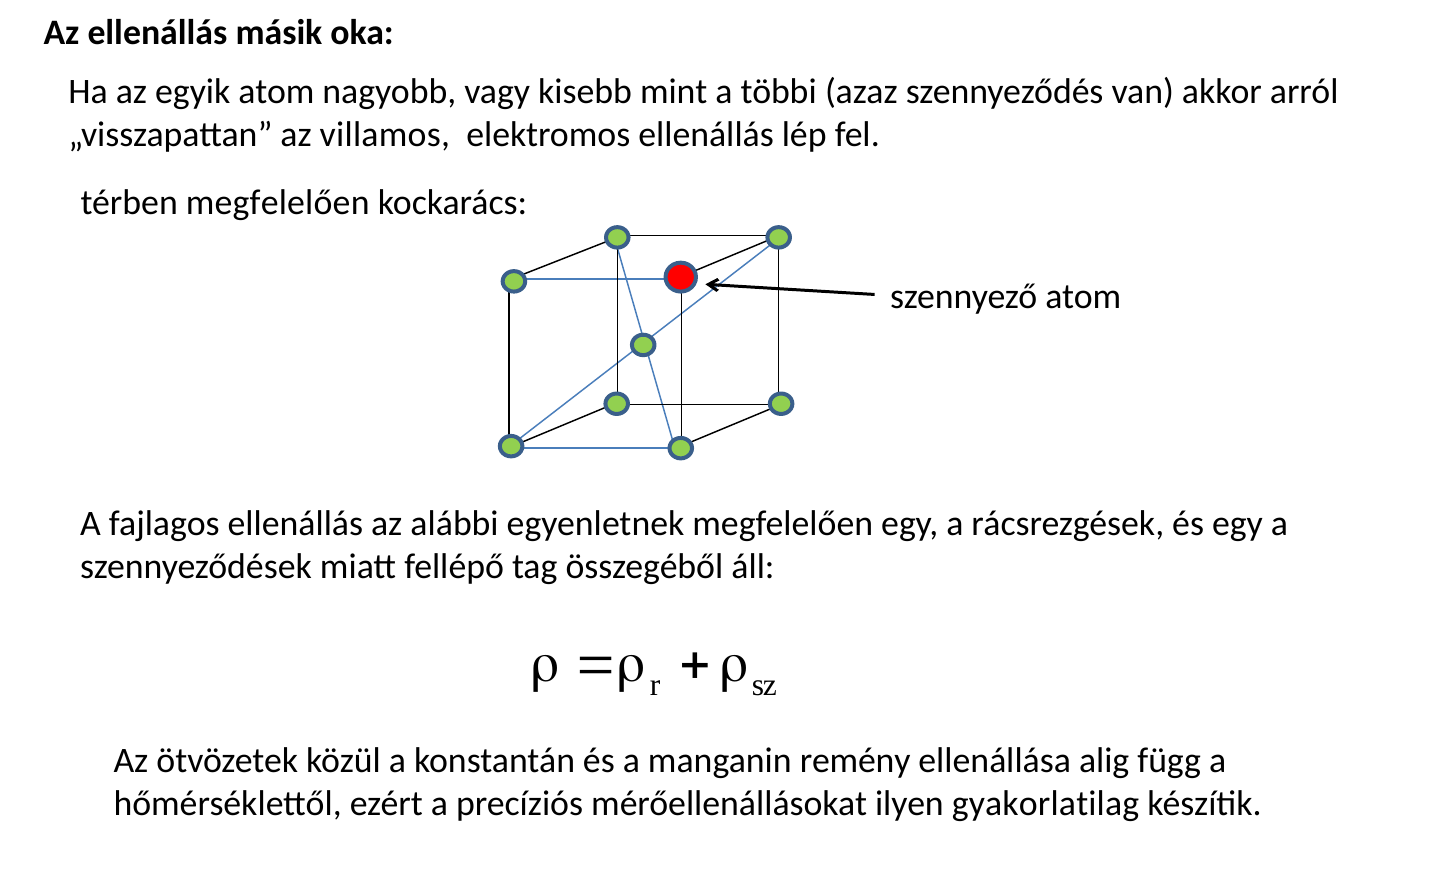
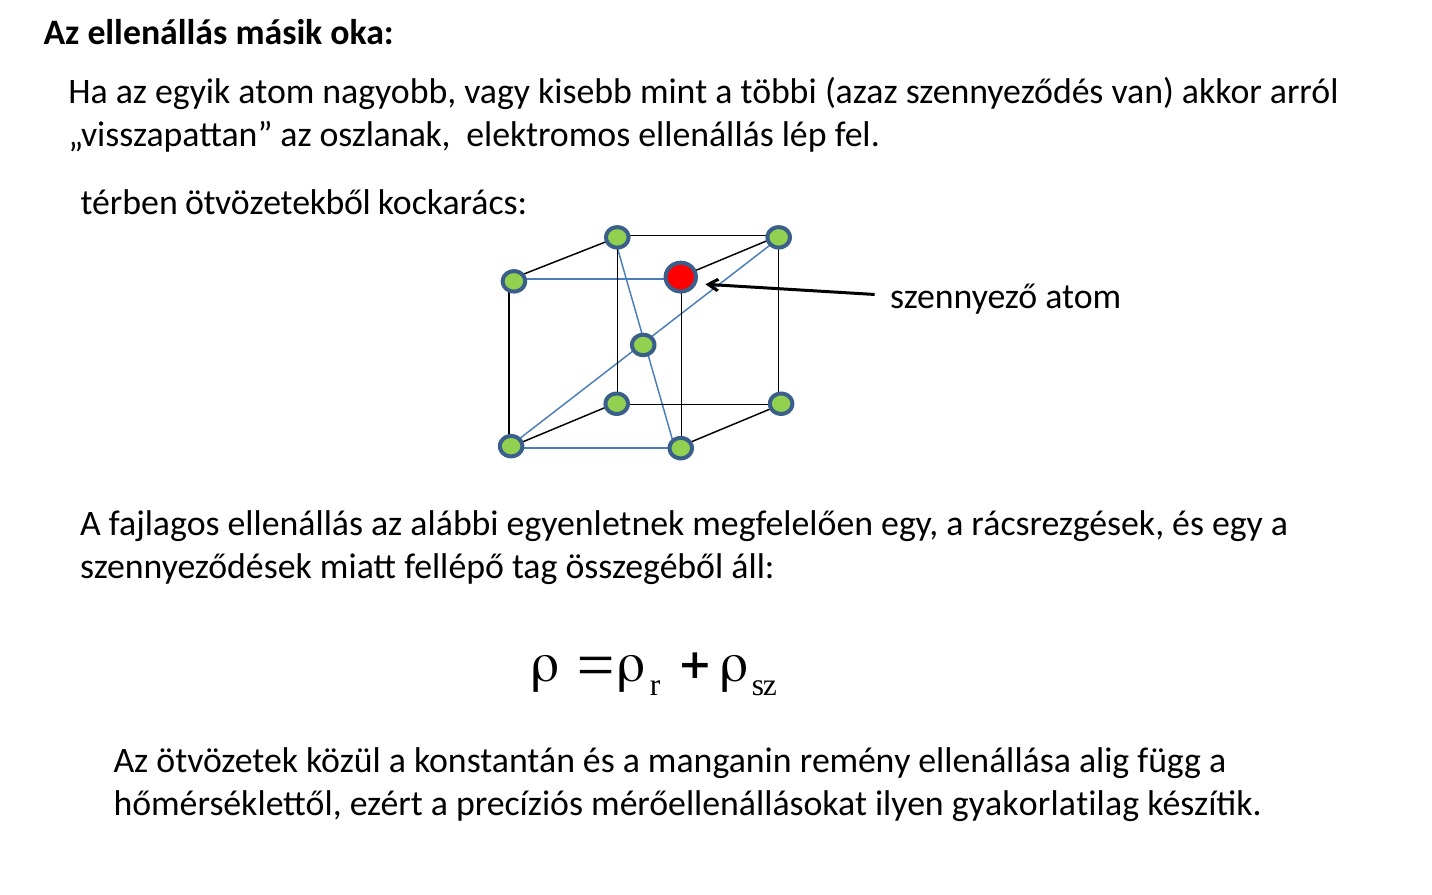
villamos: villamos -> oszlanak (385, 134)
térben megfelelően: megfelelően -> ötvözetekből (278, 202)
